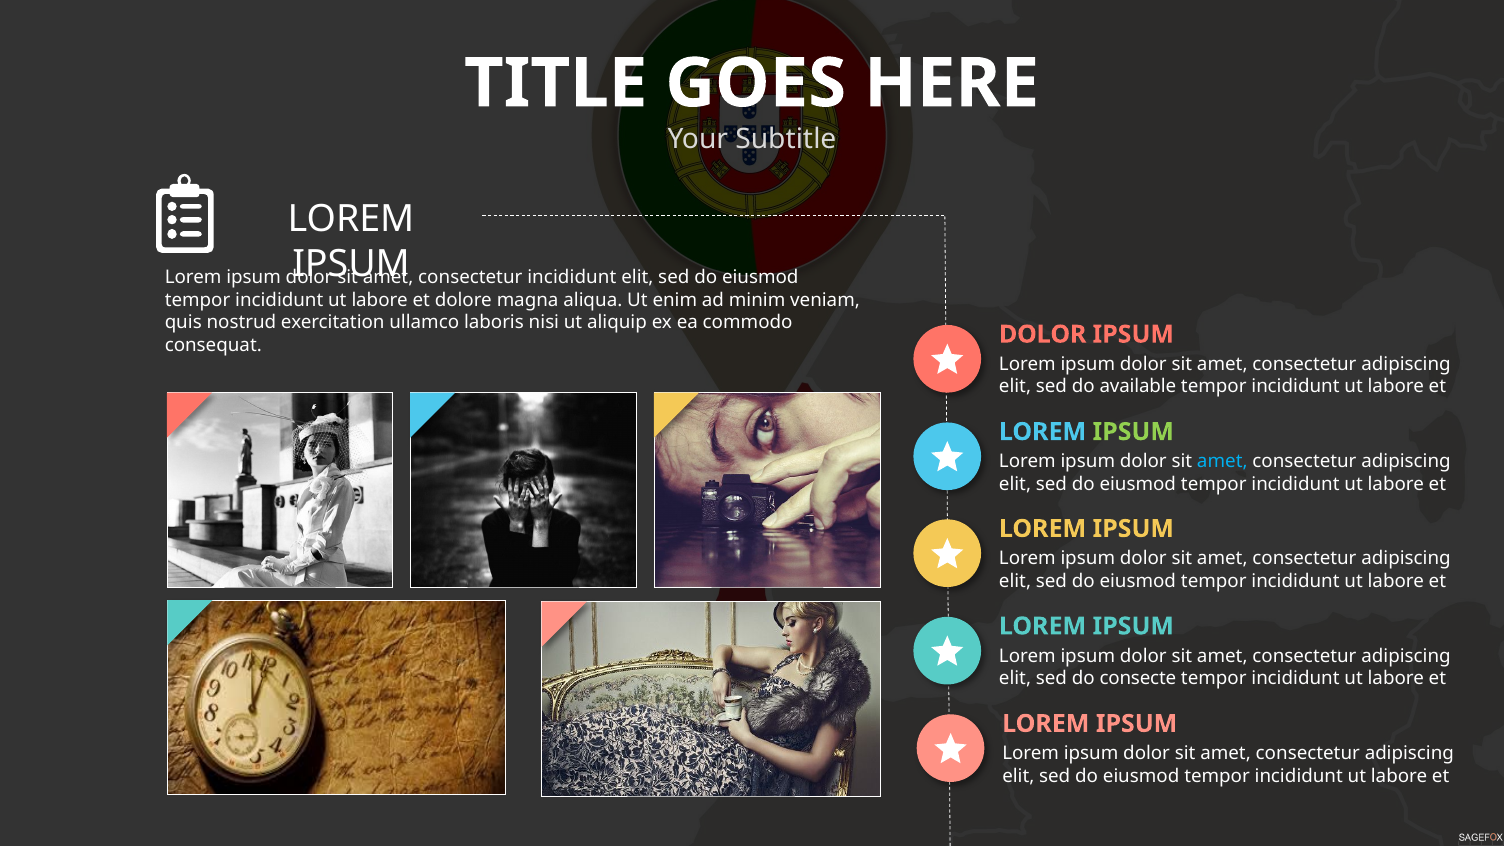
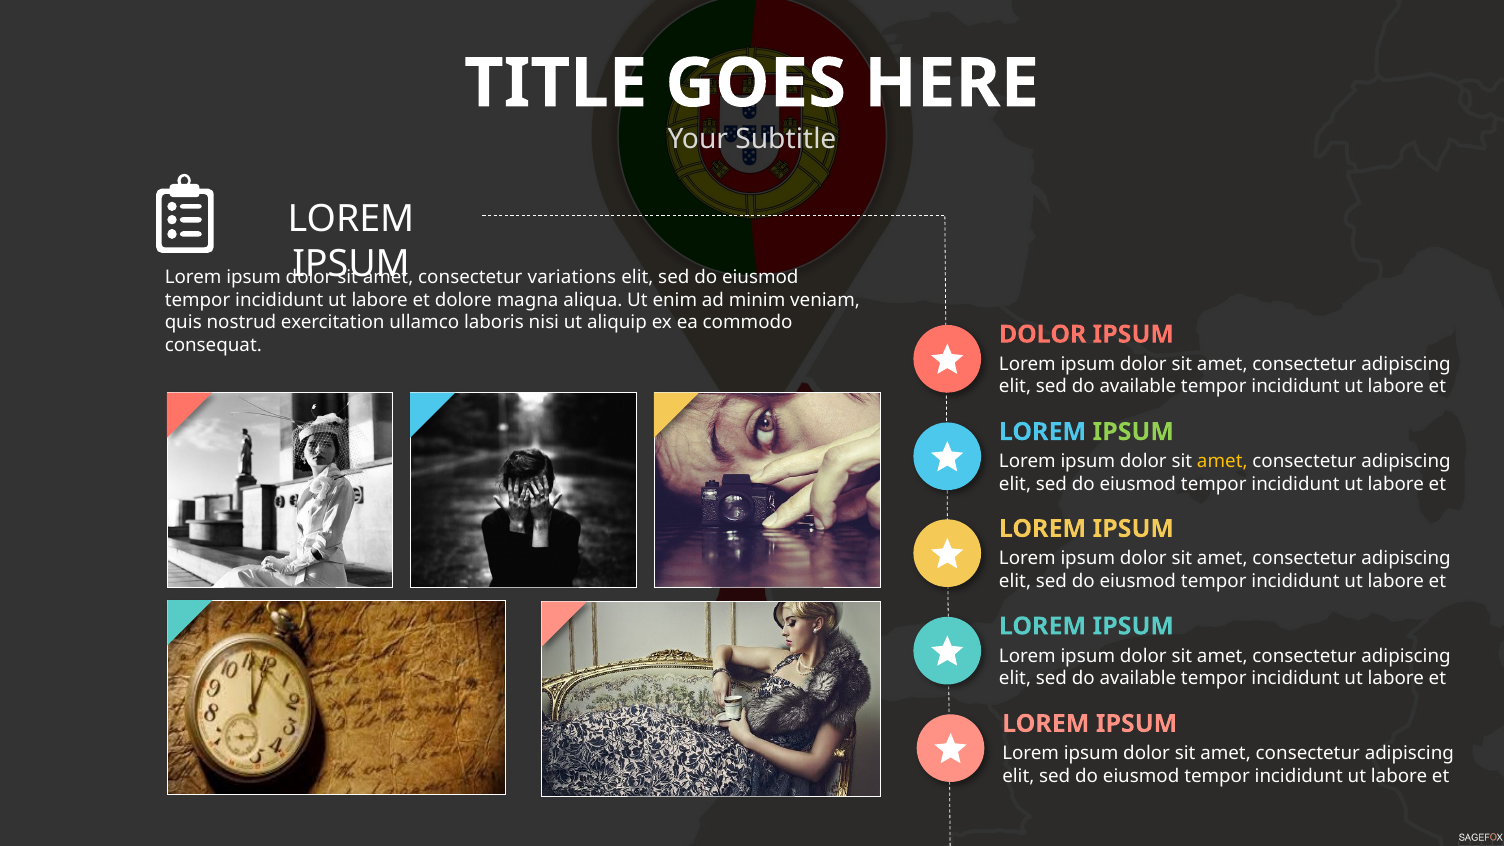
consectetur incididunt: incididunt -> variations (572, 277)
amet colour: light blue -> yellow (1222, 461)
consecte: consecte -> available (1138, 678)
